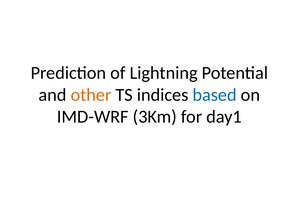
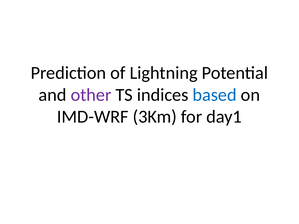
other colour: orange -> purple (91, 95)
